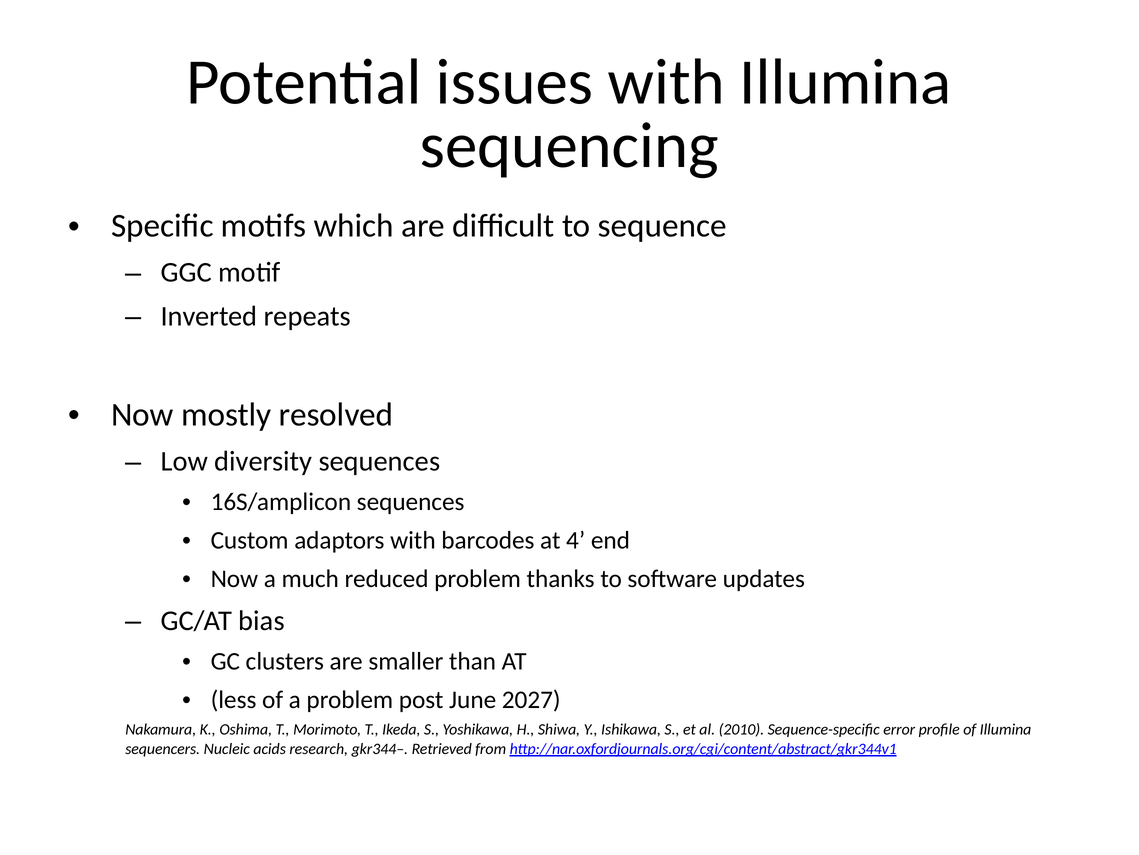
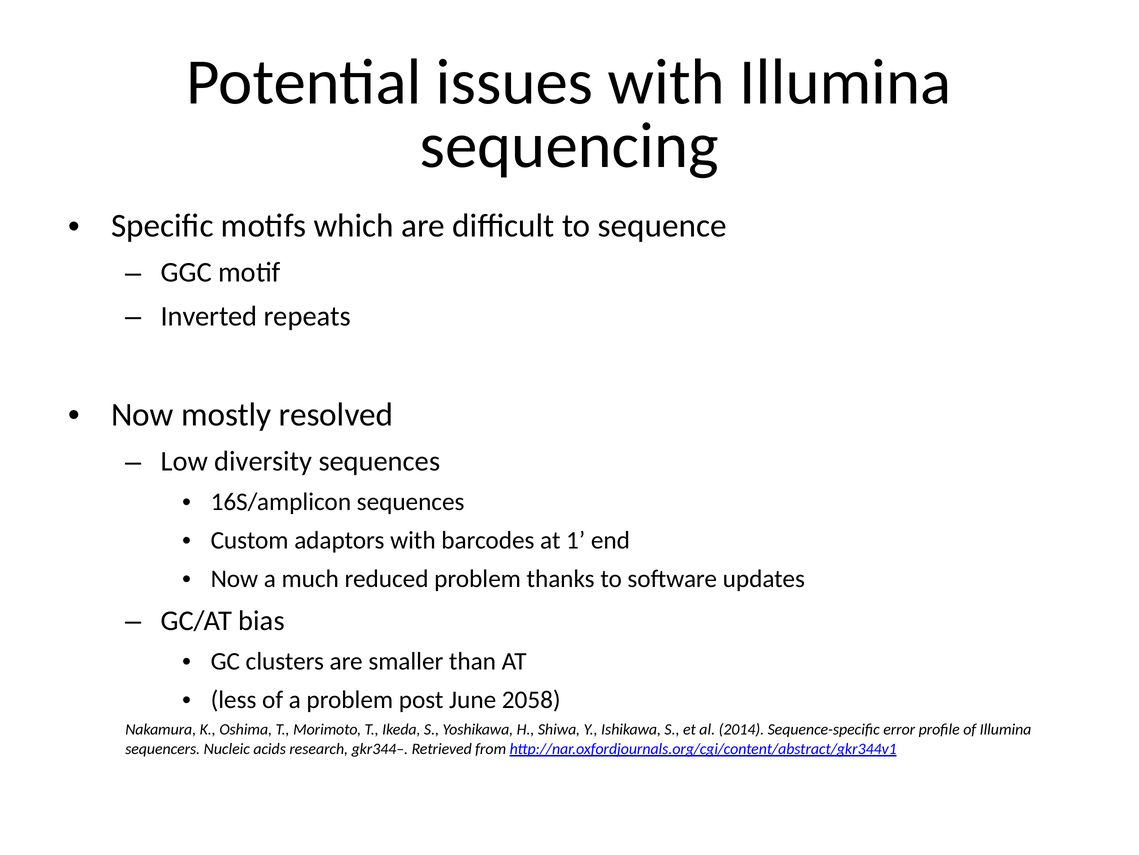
4: 4 -> 1 (576, 540)
2027: 2027 -> 2058 (531, 699)
2010: 2010 -> 2014 (741, 729)
